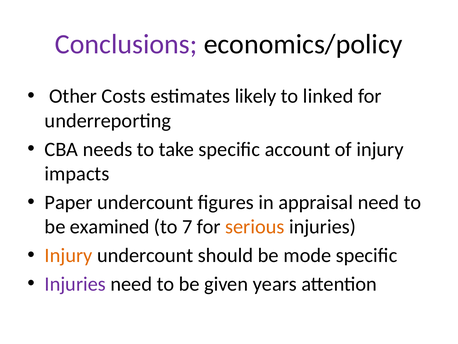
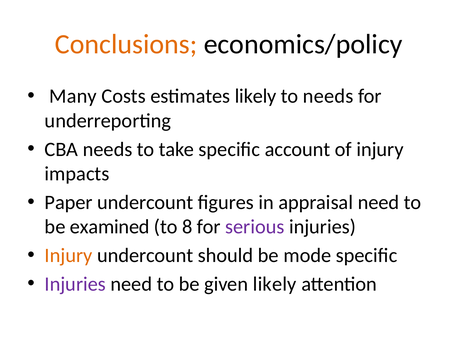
Conclusions colour: purple -> orange (126, 44)
Other: Other -> Many (73, 96)
to linked: linked -> needs (328, 96)
7: 7 -> 8 (187, 227)
serious colour: orange -> purple (255, 227)
given years: years -> likely (275, 284)
